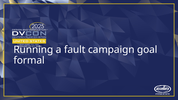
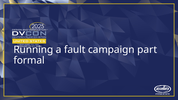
goal: goal -> part (147, 50)
